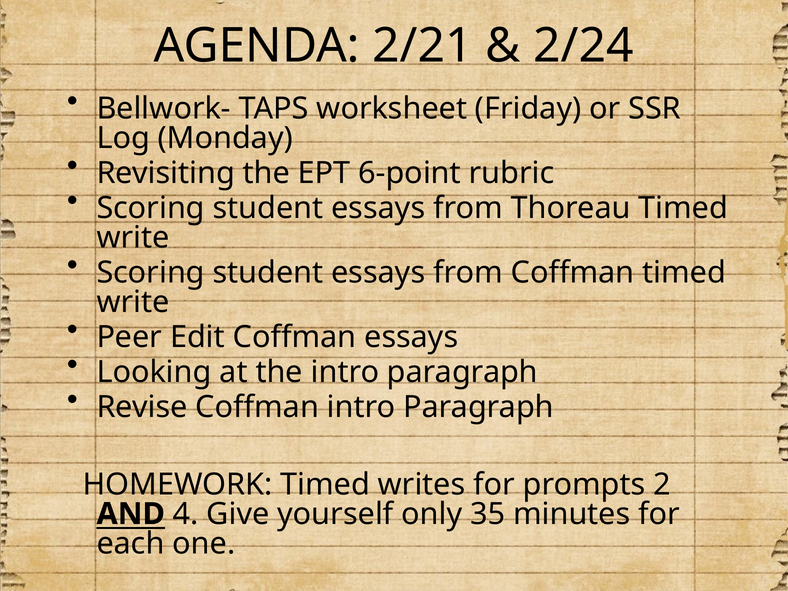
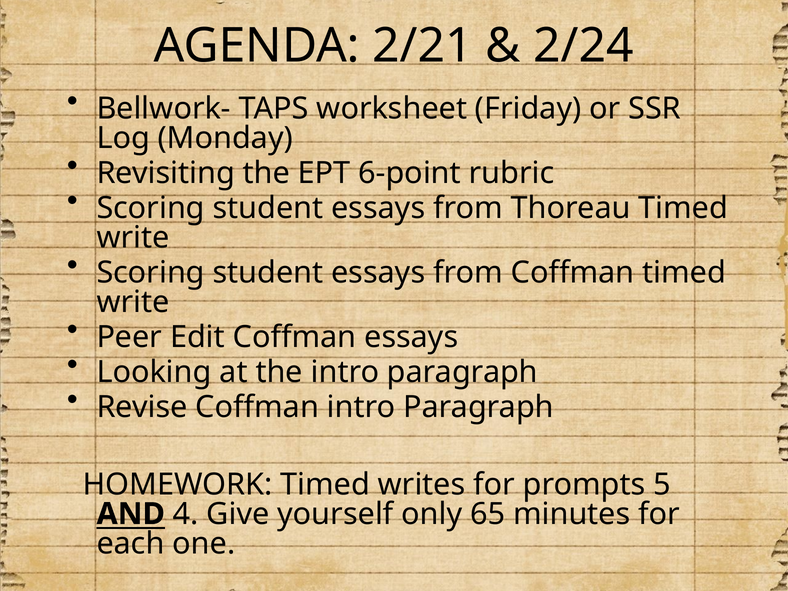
2: 2 -> 5 (662, 485)
35: 35 -> 65 (488, 514)
